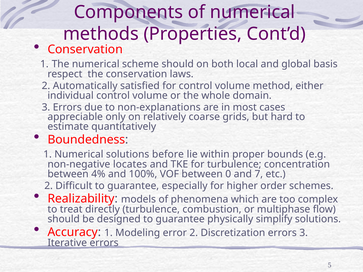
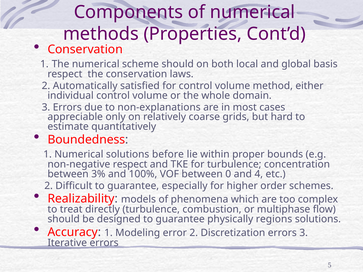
non-negative locates: locates -> respect (130, 164)
4%: 4% -> 3% (98, 174)
7: 7 -> 4 (259, 174)
simplify: simplify -> regions (274, 219)
